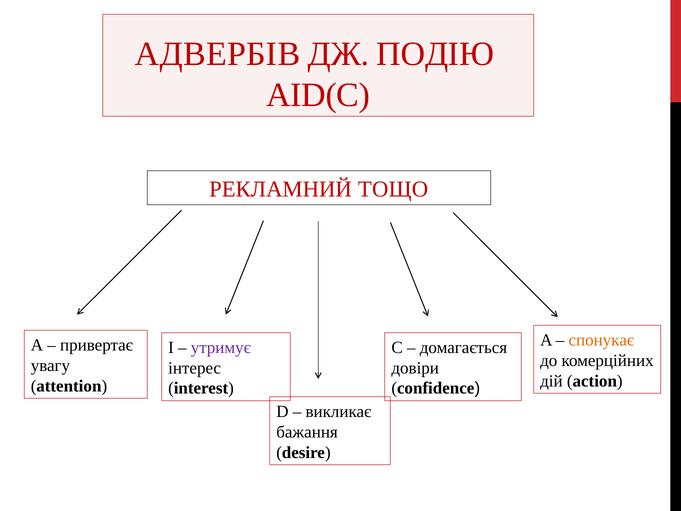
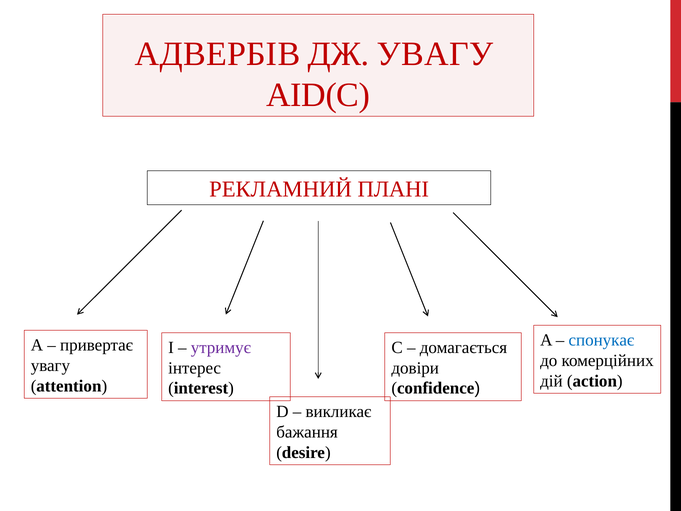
ДЖ ПОДІЮ: ПОДІЮ -> УВАГУ (435, 54)
ТОЩО: ТОЩО -> ПЛАНІ (393, 189)
спонукає colour: orange -> blue (601, 340)
